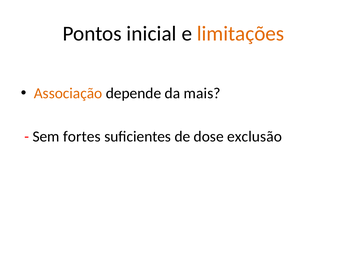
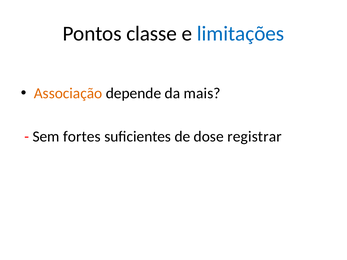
inicial: inicial -> classe (152, 34)
limitações colour: orange -> blue (241, 34)
exclusão: exclusão -> registrar (255, 137)
